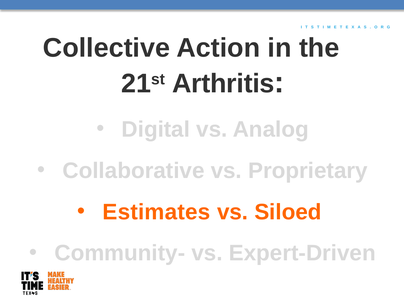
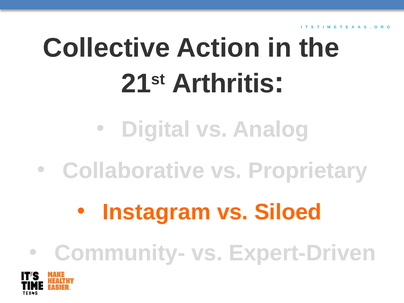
Estimates: Estimates -> Instagram (157, 212)
